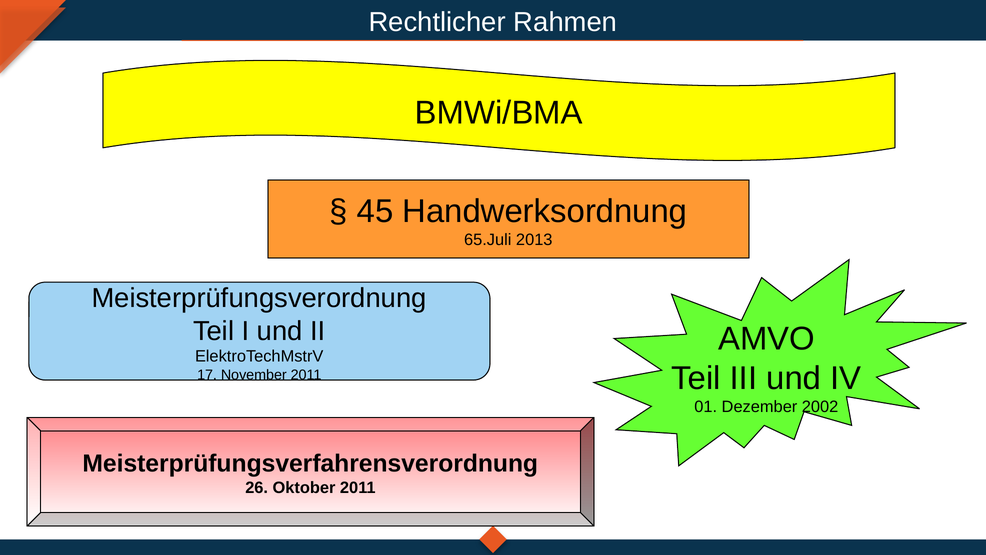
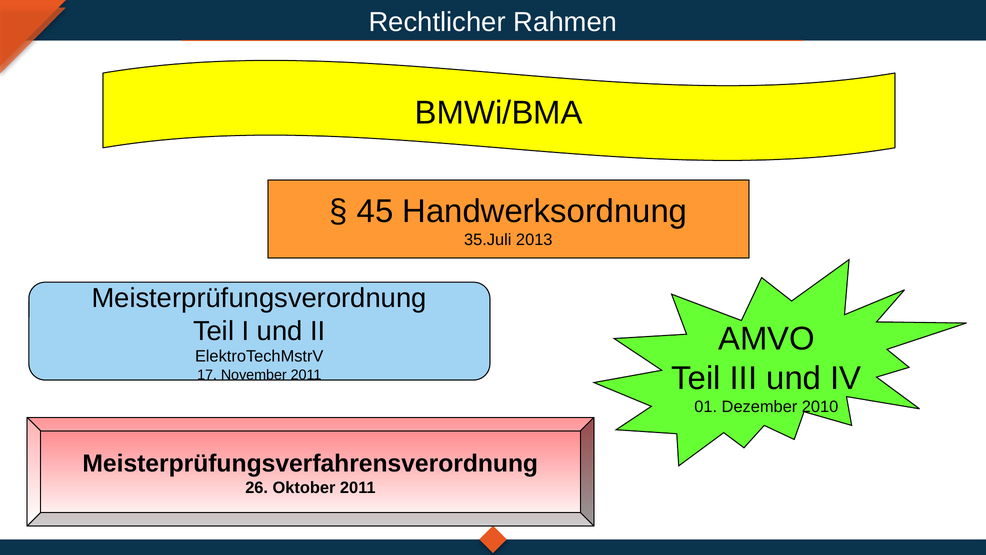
65.Juli: 65.Juli -> 35.Juli (488, 240)
2002: 2002 -> 2010 (820, 406)
